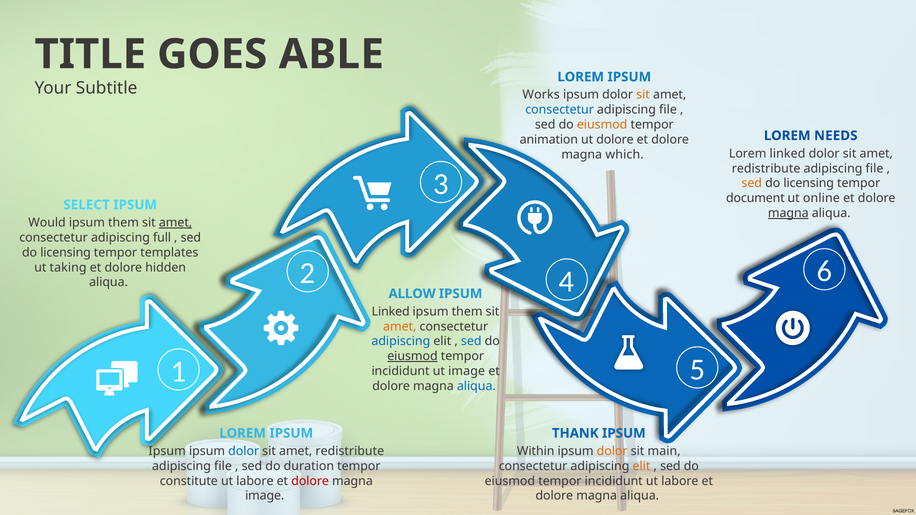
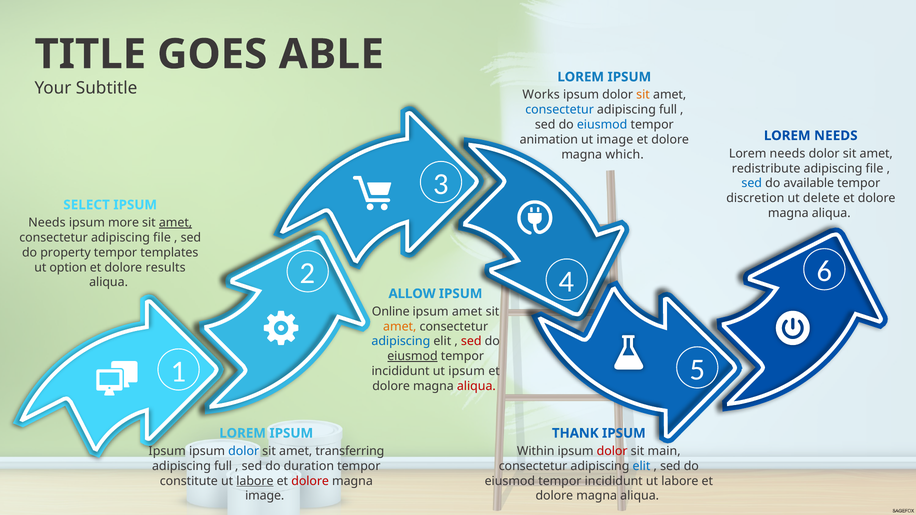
file: file -> full (668, 110)
eiusmod colour: orange -> blue (602, 125)
ut dolore: dolore -> image (615, 140)
linked: linked -> needs (788, 154)
sed colour: orange -> blue (752, 183)
licensing: licensing -> available (809, 183)
document: document -> discretion (755, 198)
online: online -> delete (821, 198)
magna underline: present -> none (788, 213)
Would: Would -> Needs (47, 223)
them: them -> more (124, 223)
consectetur adipiscing full: full -> file (162, 238)
licensing: licensing -> property (66, 253)
taking: taking -> option (68, 268)
hidden: hidden -> results (166, 268)
Linked: Linked -> Online (391, 312)
them: them -> amet (467, 312)
sed colour: blue -> red (471, 342)
ut image: image -> ipsum (467, 371)
aliqua colour: blue -> red (476, 386)
redistribute: redistribute -> transferring (350, 451)
dolor colour: orange -> red (612, 451)
file: file -> full (223, 466)
elit colour: orange -> blue (641, 466)
labore underline: none -> present (255, 481)
